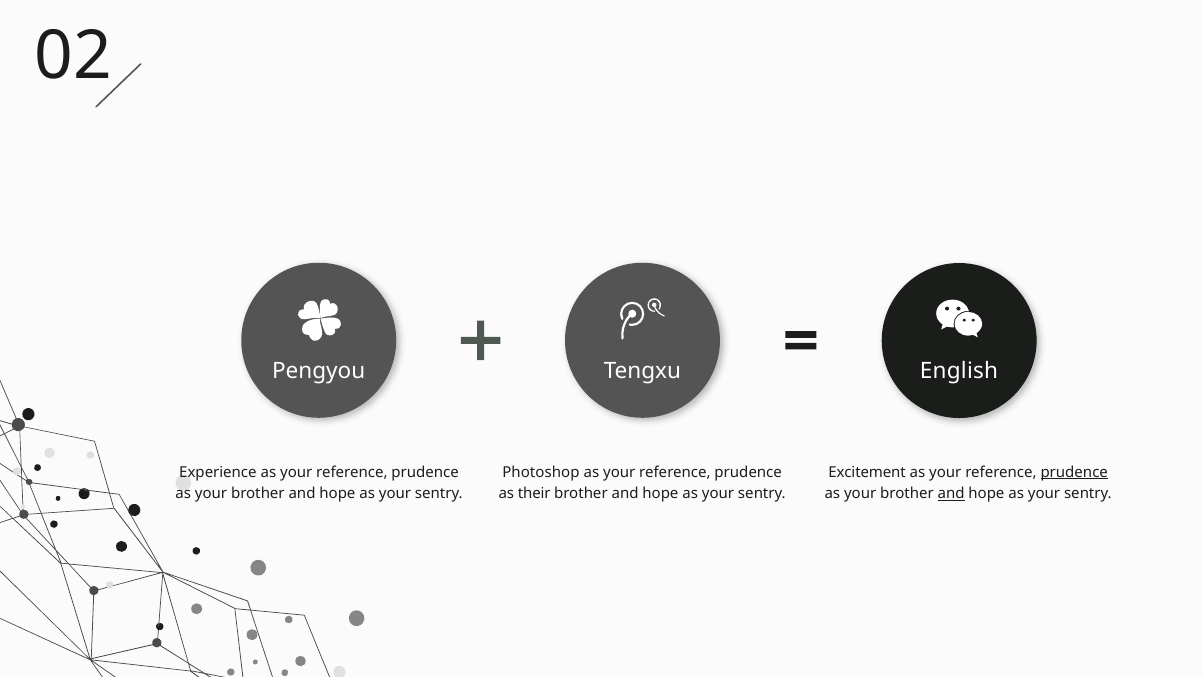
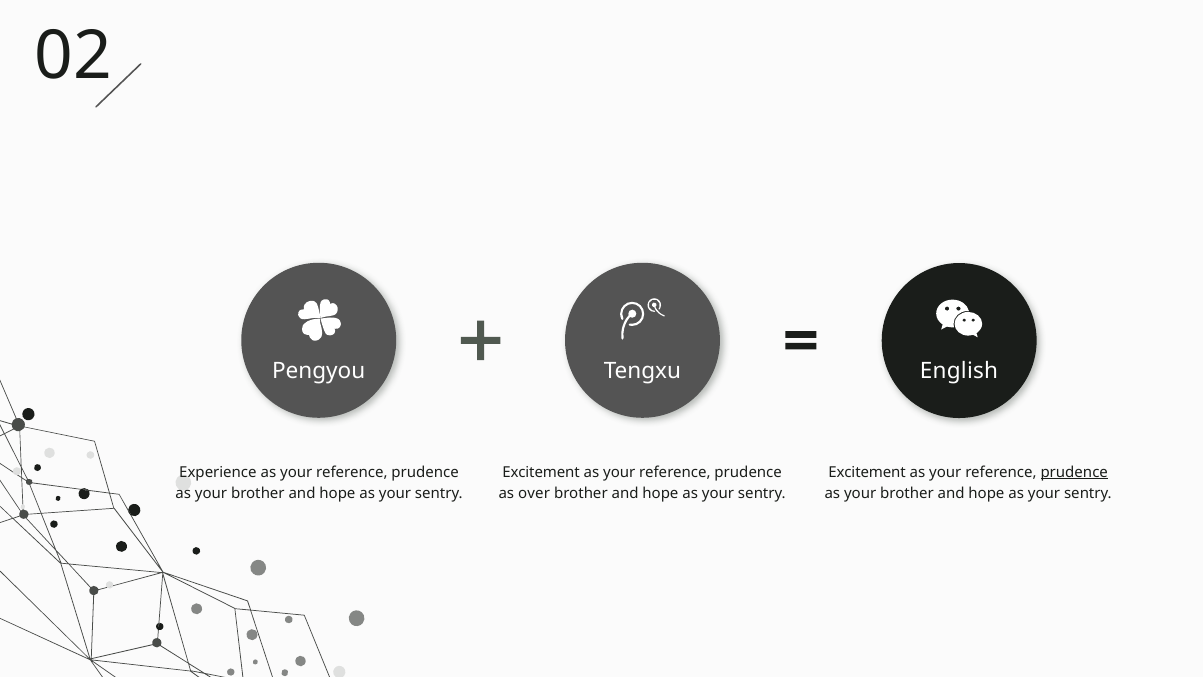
Photoshop: Photoshop -> Excitement (541, 472)
their: their -> over (534, 494)
and underline: present -> none (951, 494)
